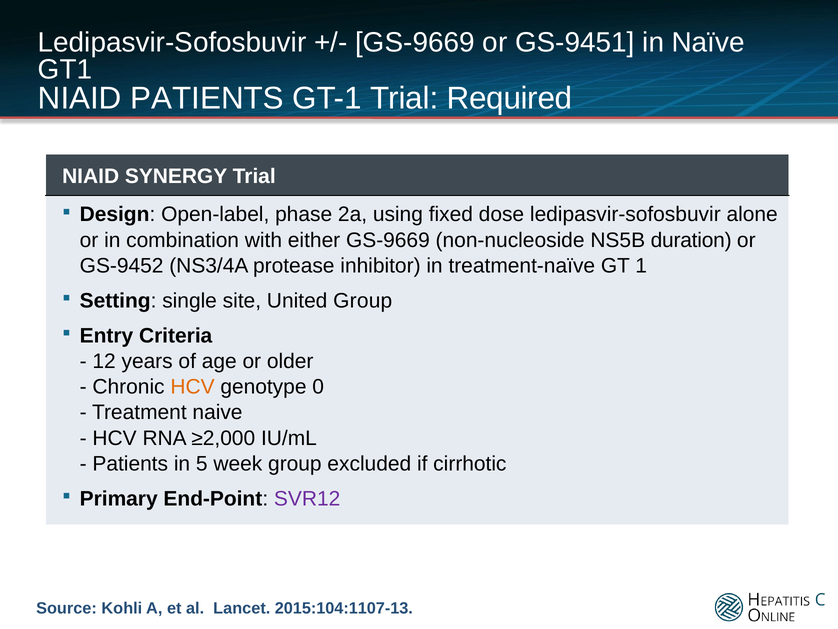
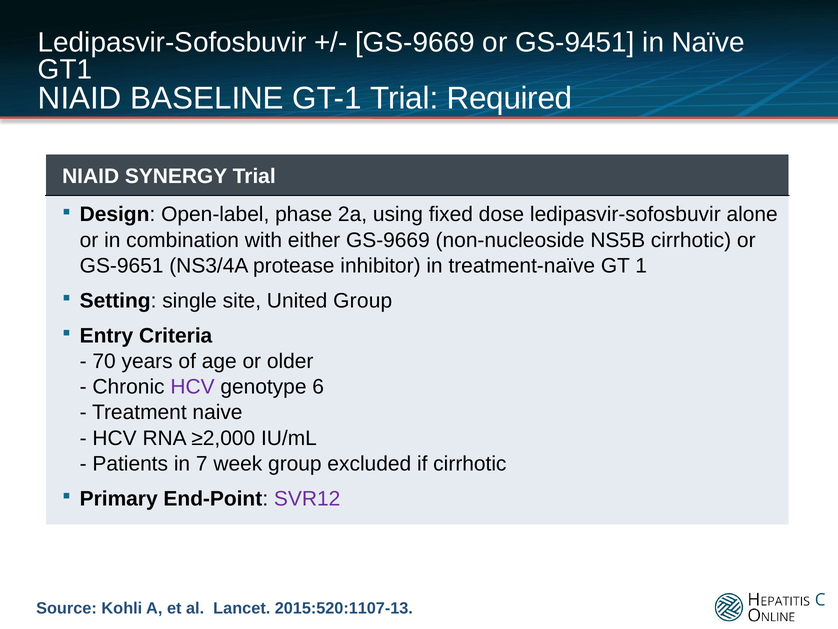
NIAID PATIENTS: PATIENTS -> BASELINE (207, 98)
NS5B duration: duration -> cirrhotic (691, 240)
GS-9452: GS-9452 -> GS-9651 (122, 266)
12: 12 -> 70 (104, 361)
HCV colour: orange -> purple (193, 387)
0: 0 -> 6 (318, 387)
5: 5 -> 7 (202, 463)
2015:104:1107-13: 2015:104:1107-13 -> 2015:520:1107-13 (344, 608)
